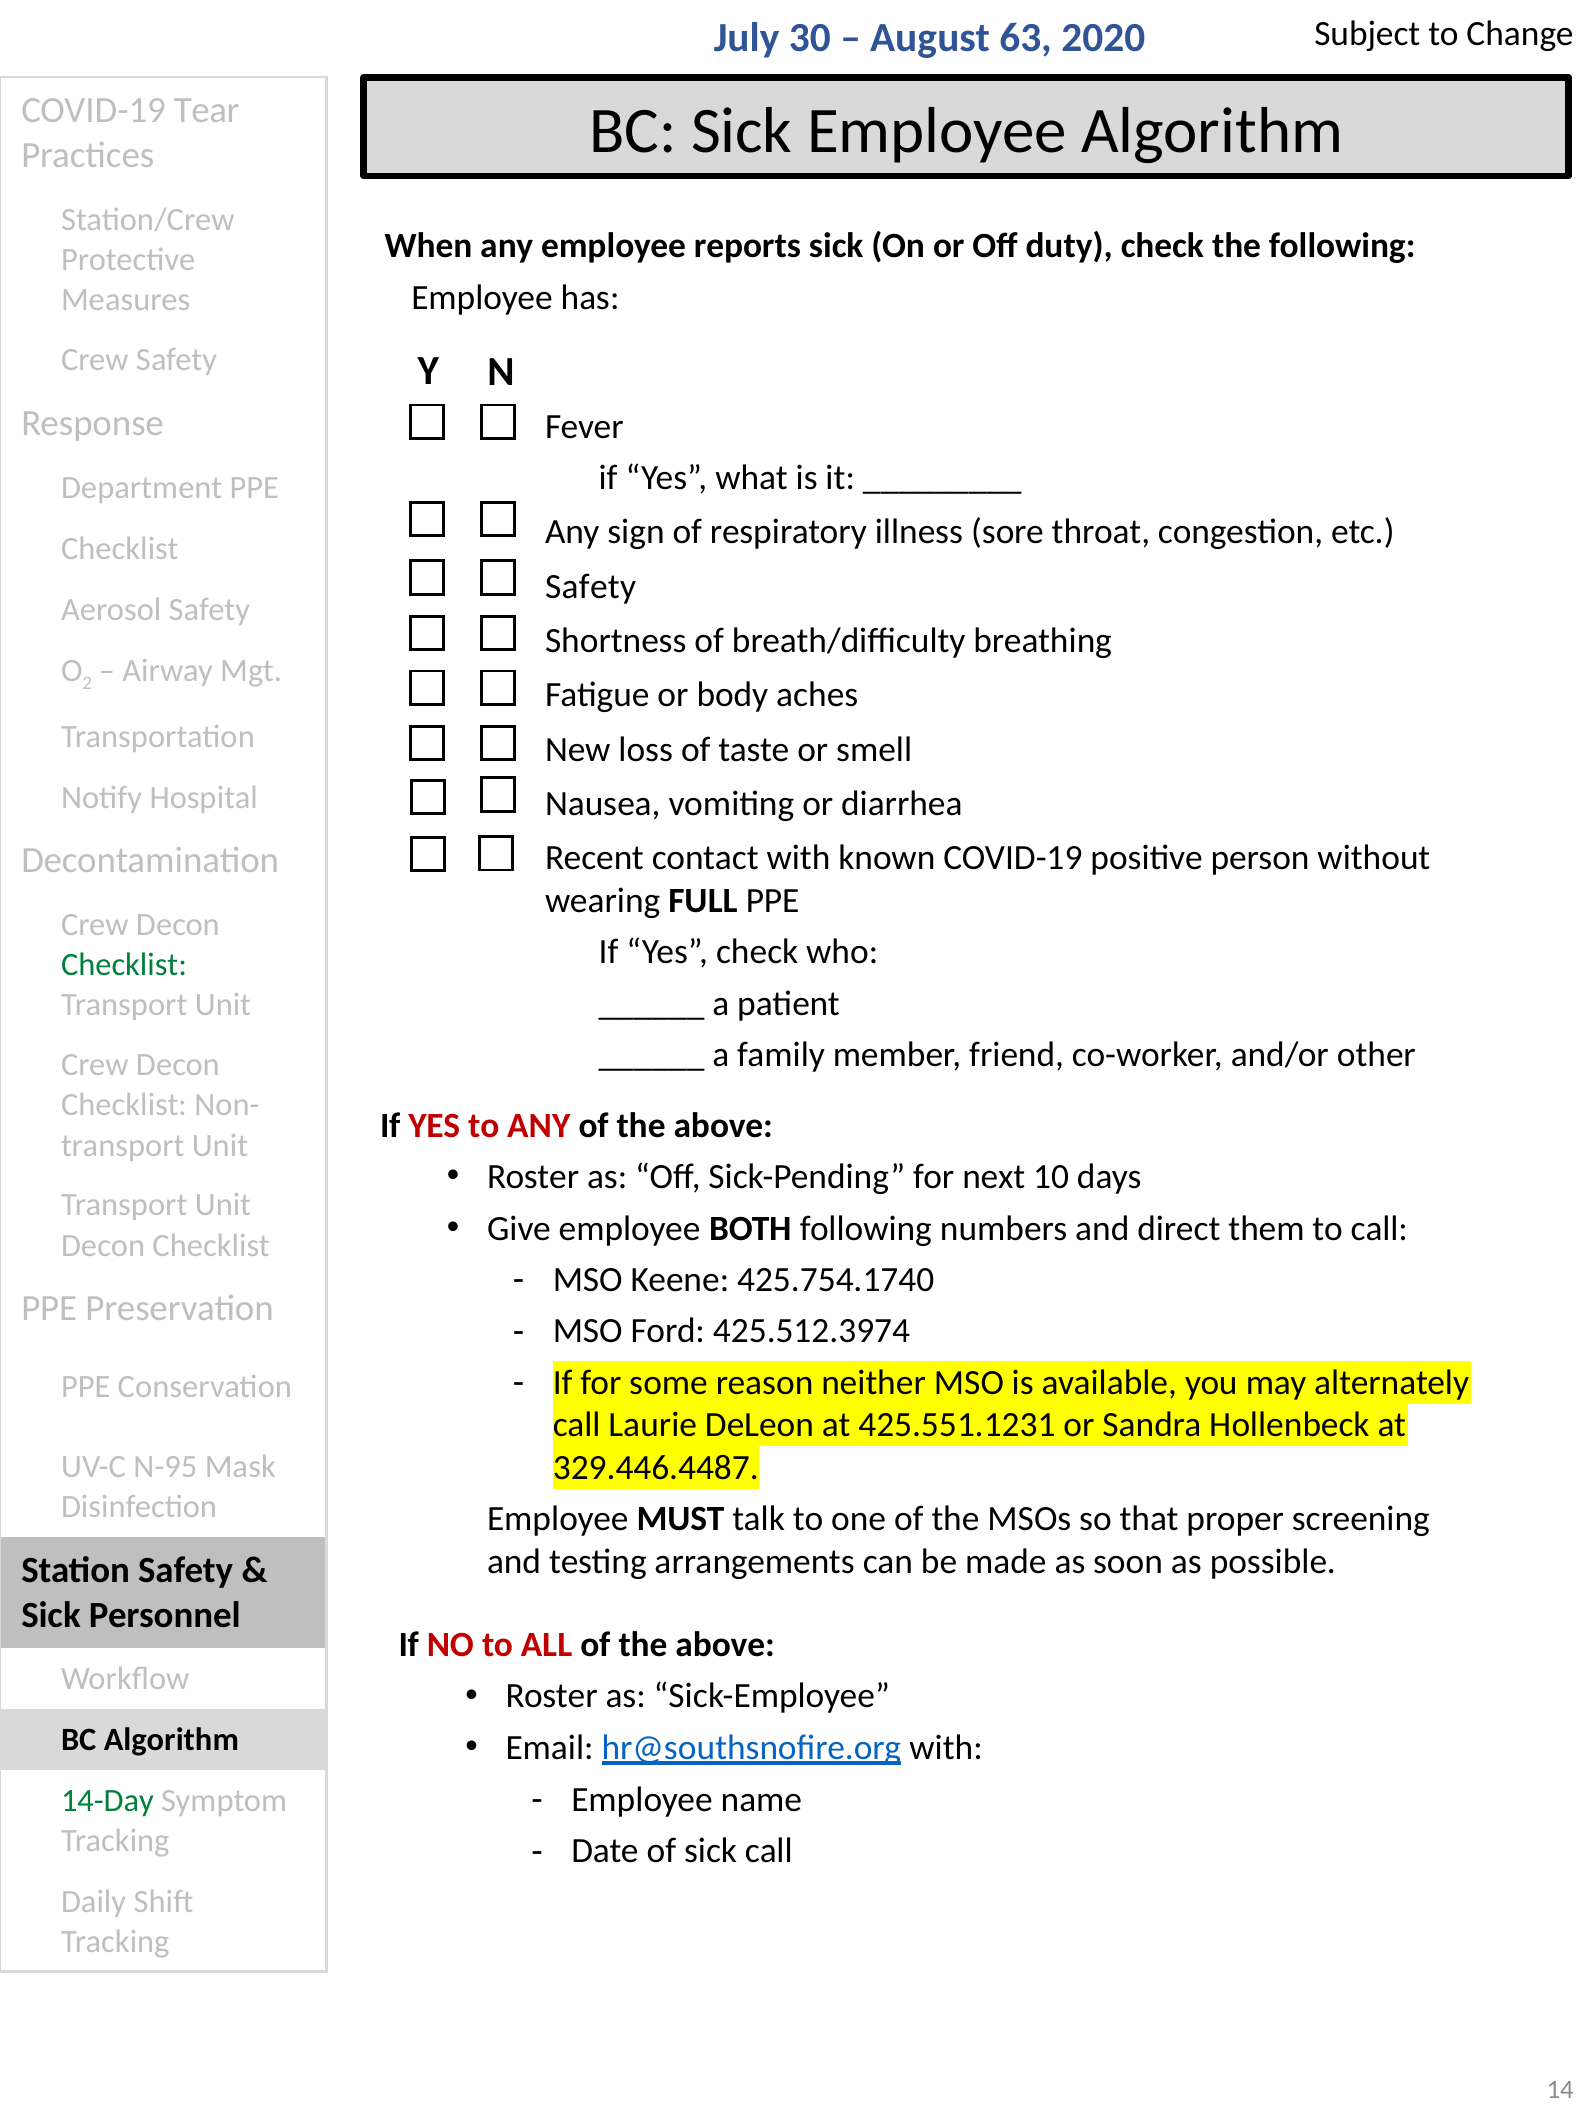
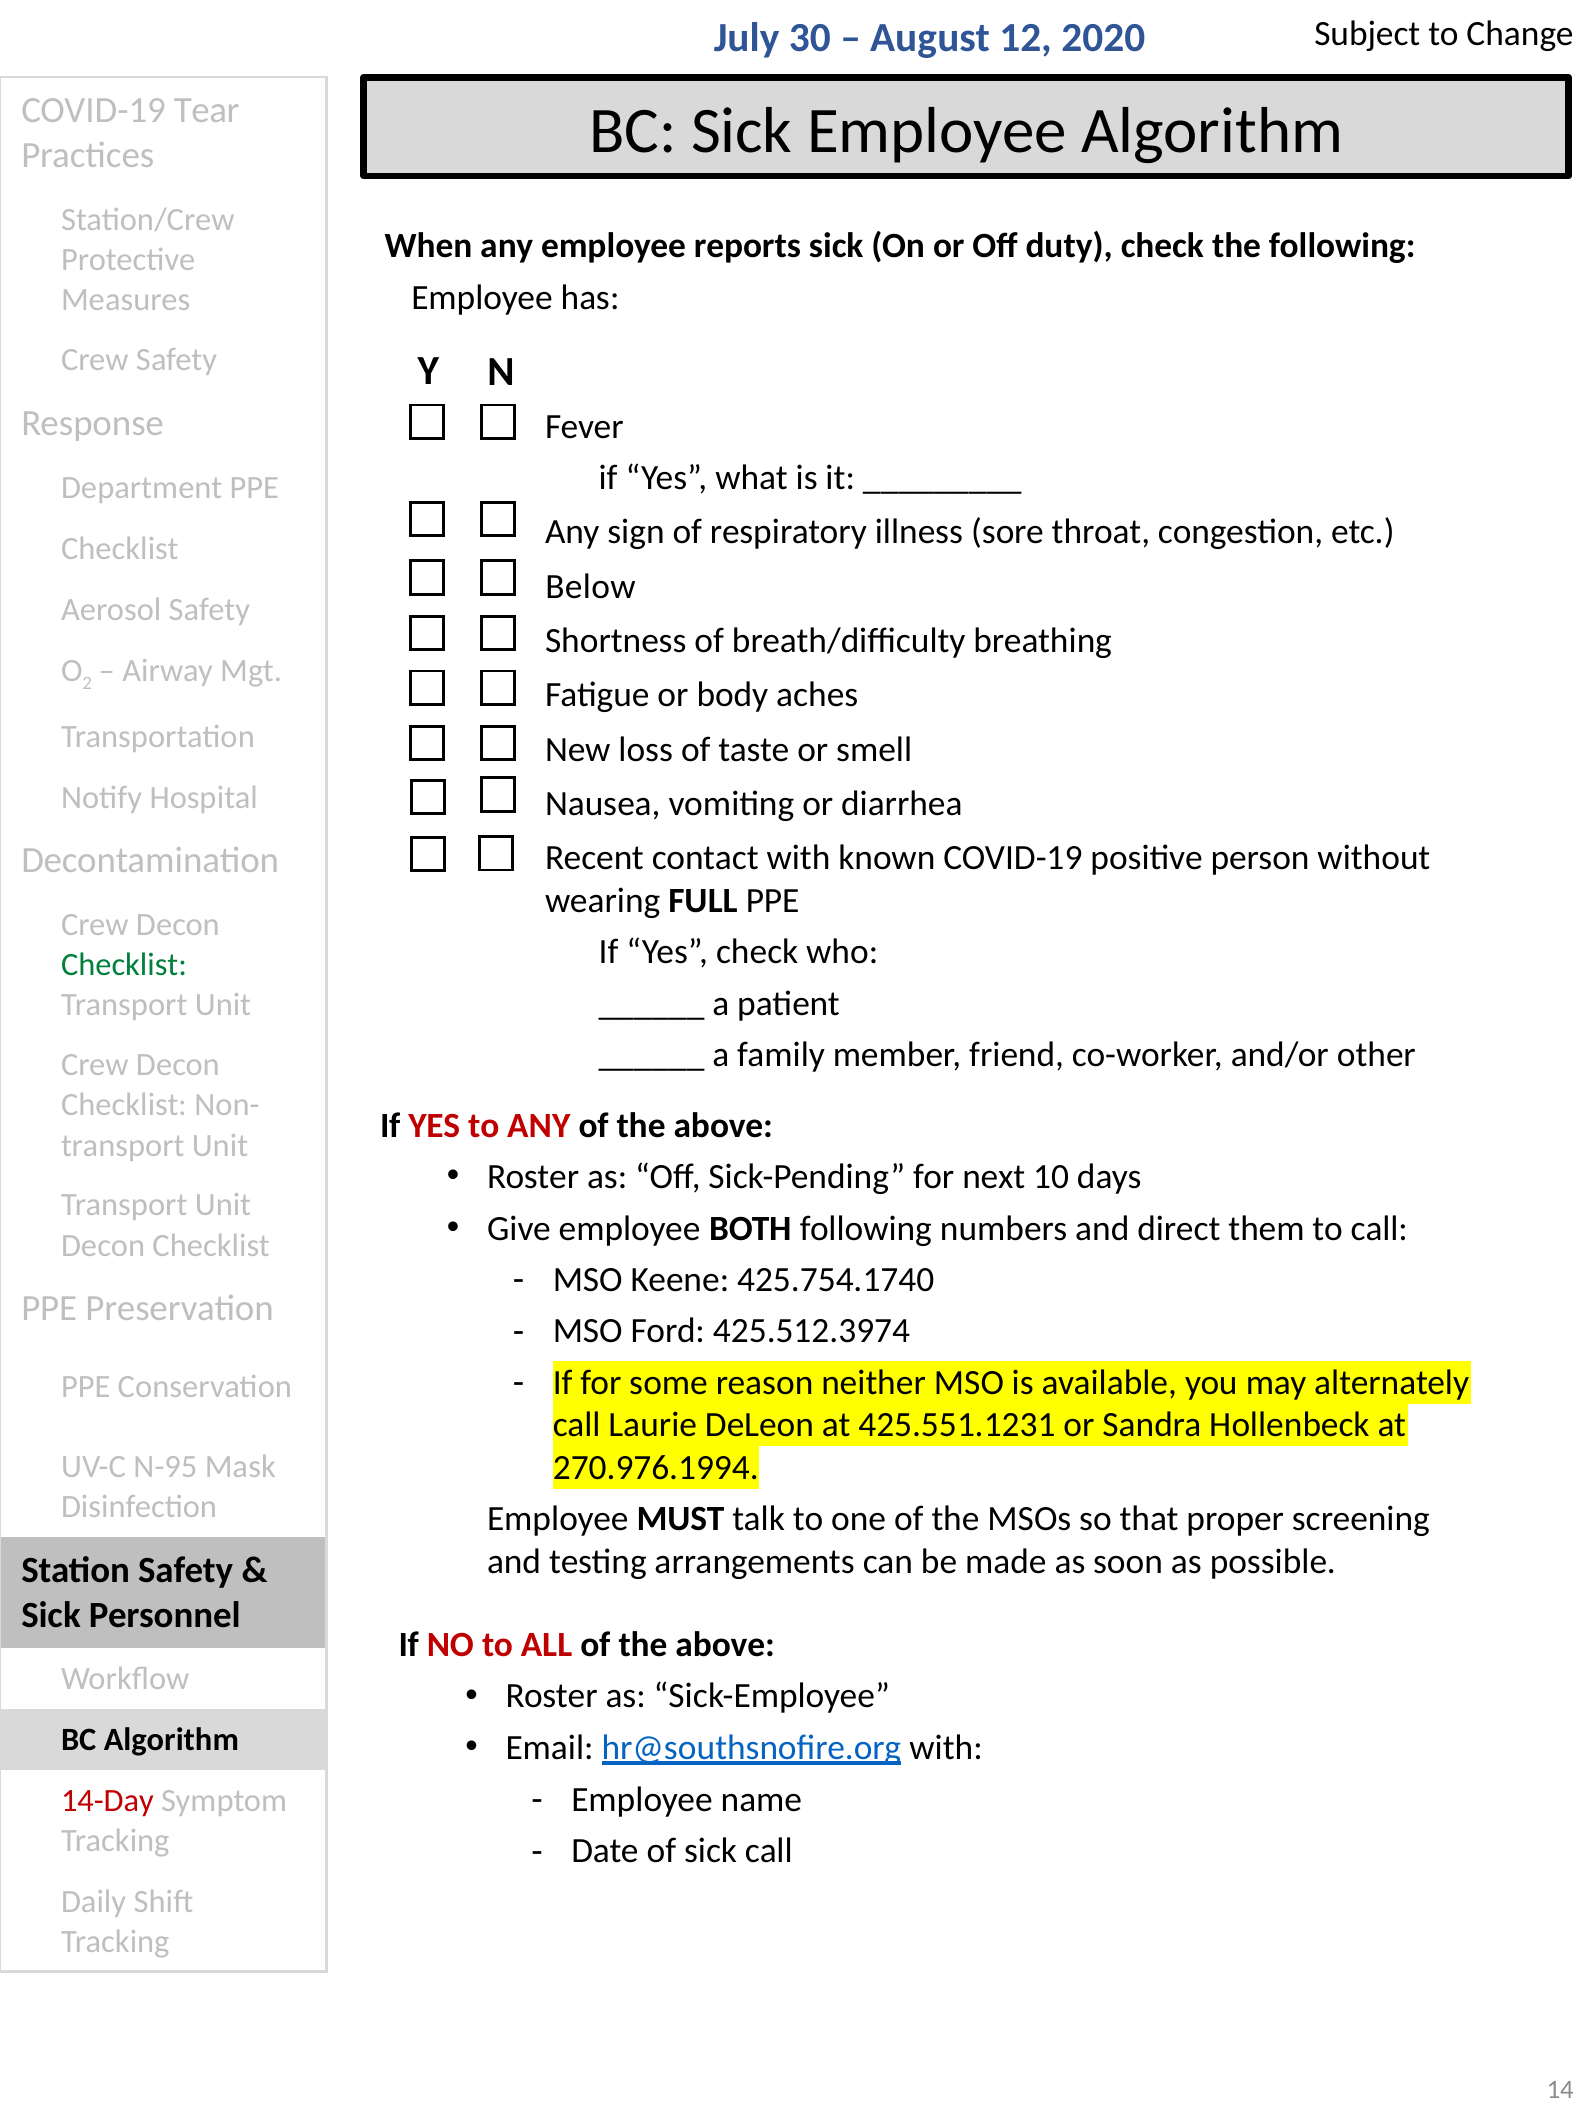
63: 63 -> 12 (1026, 38)
Safety: Safety -> Below (591, 586)
329.446.4487: 329.446.4487 -> 270.976.1994 (656, 1467)
14-Day colour: green -> red (107, 1801)
